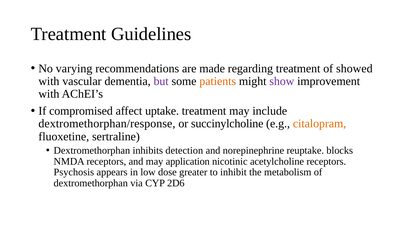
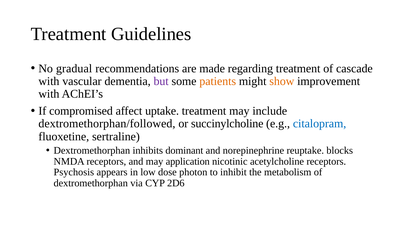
varying: varying -> gradual (74, 68)
showed: showed -> cascade (354, 68)
show colour: purple -> orange (282, 81)
dextromethorphan/response: dextromethorphan/response -> dextromethorphan/followed (107, 124)
citalopram colour: orange -> blue (320, 124)
detection: detection -> dominant (184, 150)
greater: greater -> photon (193, 172)
